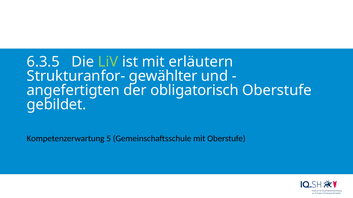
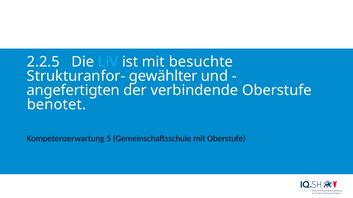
6.3.5: 6.3.5 -> 2.2.5 (43, 62)
LiV colour: light green -> light blue (108, 62)
erläutern: erläutern -> besuchte (201, 62)
obligatorisch: obligatorisch -> verbindende (194, 90)
gebildet: gebildet -> benotet (56, 105)
